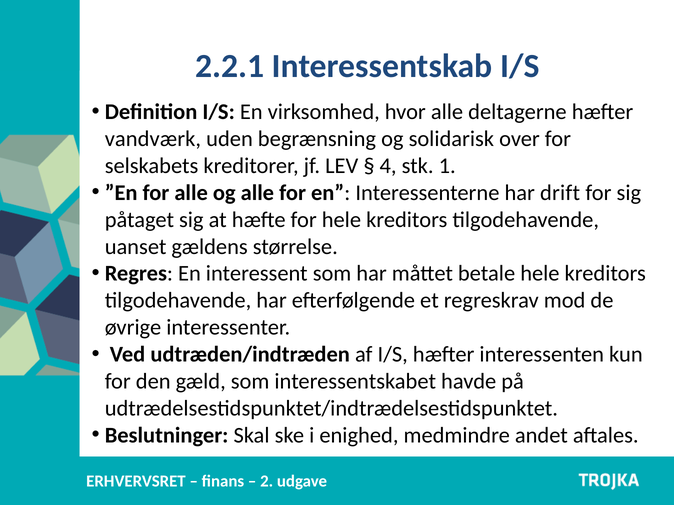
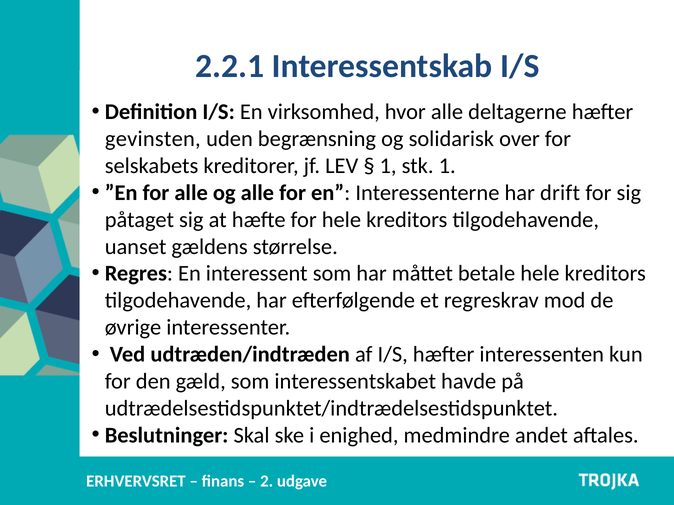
vandværk: vandværk -> gevinsten (153, 139)
4: 4 -> 1 (388, 166)
